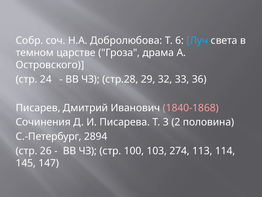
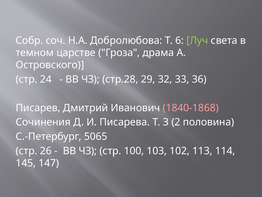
Луч colour: light blue -> light green (197, 40)
2894: 2894 -> 5065 (96, 136)
274: 274 -> 102 (180, 150)
